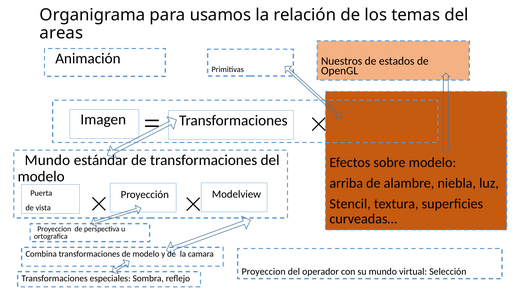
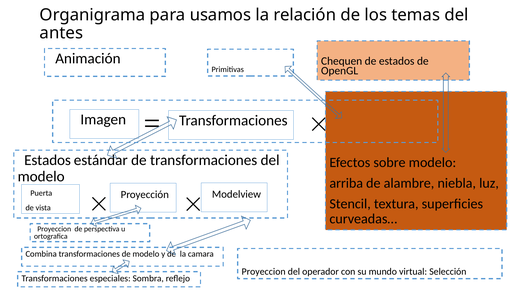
areas: areas -> antes (61, 33)
Nuestros: Nuestros -> Chequen (342, 61)
Mundo: Mundo -> Estados (48, 161)
